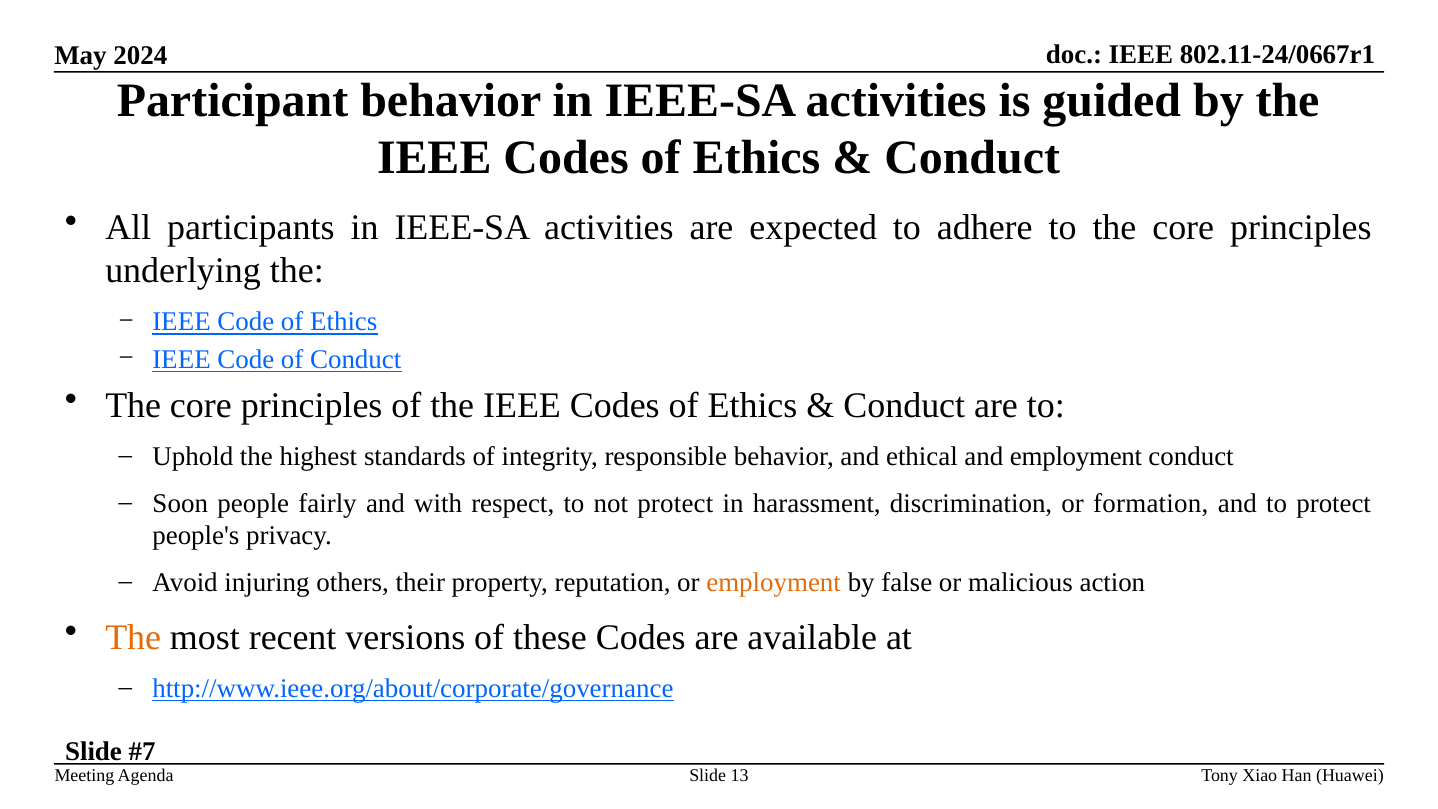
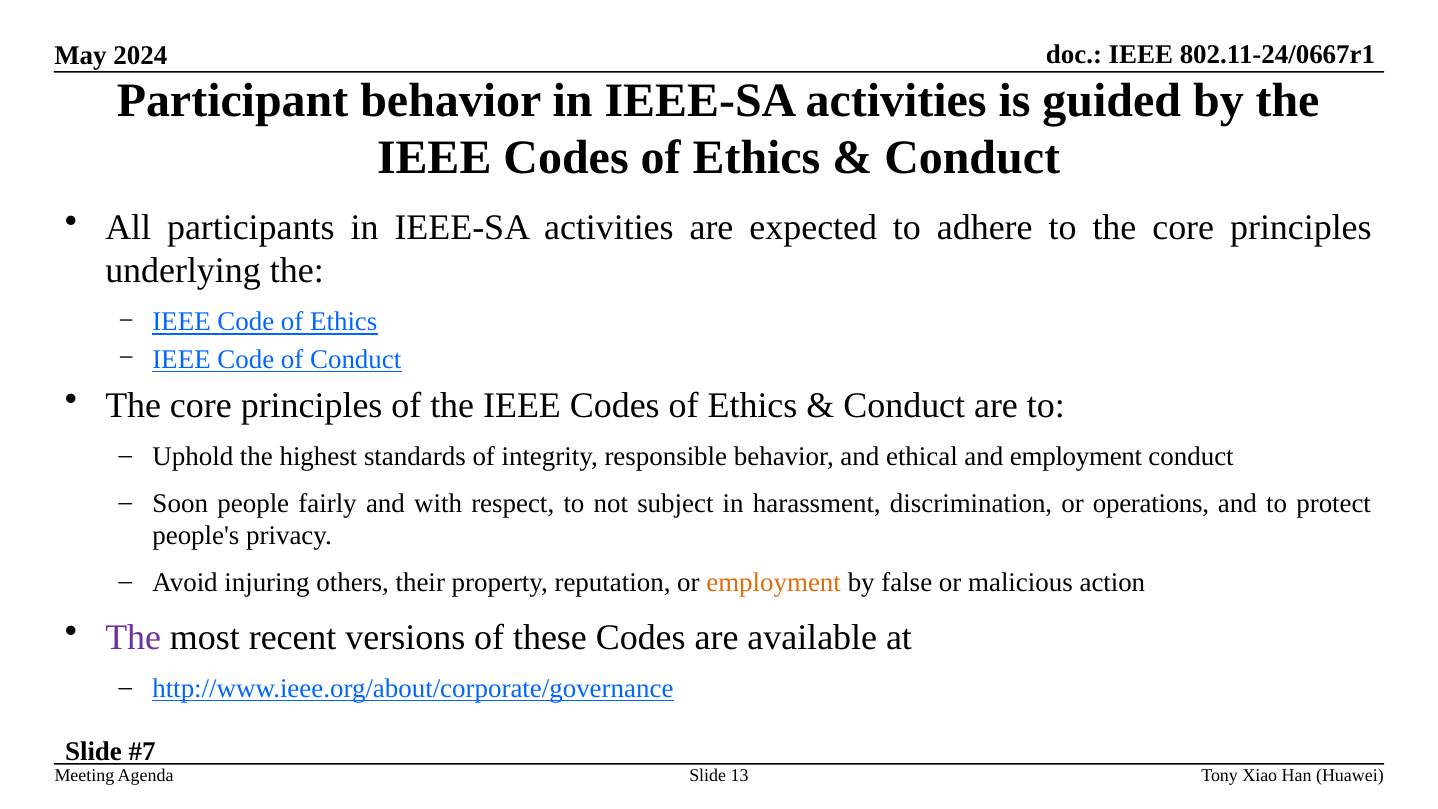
not protect: protect -> subject (675, 503)
formation: formation -> operations (1151, 503)
The colour: orange -> purple (133, 637)
